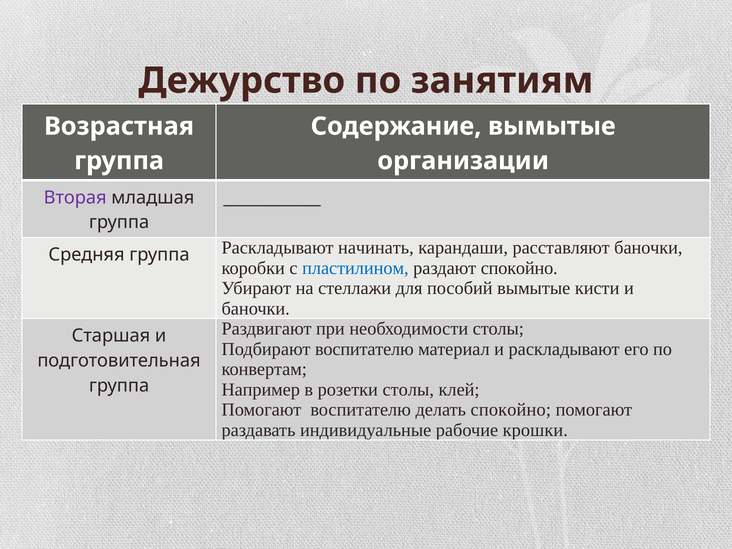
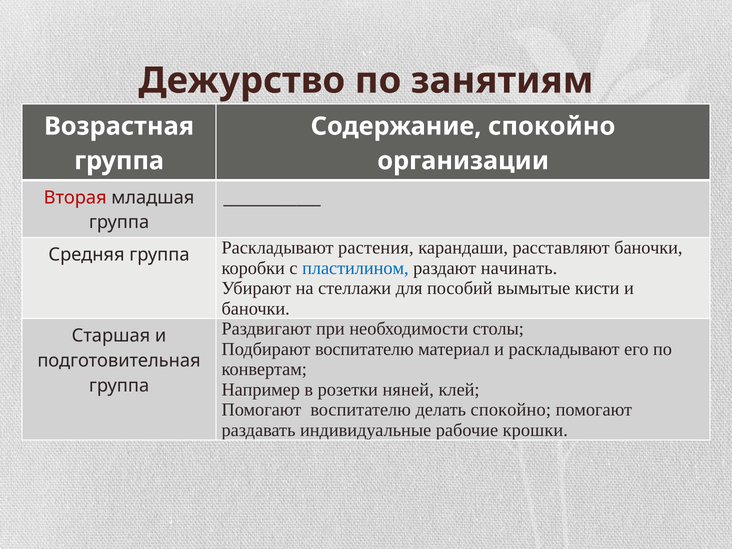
Содержание вымытые: вымытые -> спокойно (552, 126)
Вторая colour: purple -> red (75, 197)
начинать: начинать -> растения (376, 248)
раздают спокойно: спокойно -> начинать (519, 268)
розетки столы: столы -> няней (408, 390)
